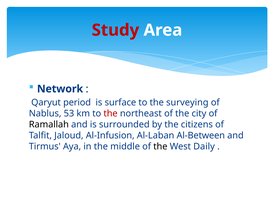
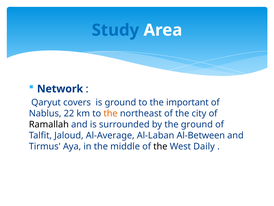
Study colour: red -> blue (115, 30)
period: period -> covers (77, 102)
is surface: surface -> ground (120, 102)
surveying: surveying -> important (187, 102)
53: 53 -> 22 (69, 113)
the colour: red -> orange (111, 113)
the citizens: citizens -> ground (197, 124)
Al-Infusion: Al-Infusion -> Al-Average (110, 135)
